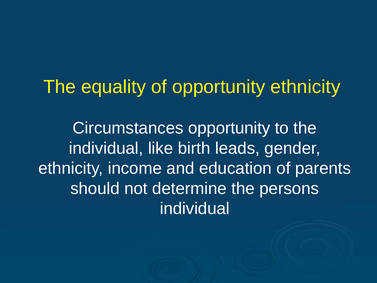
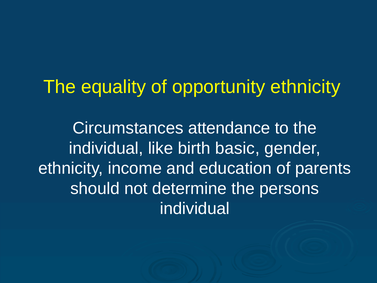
Circumstances opportunity: opportunity -> attendance (229, 128)
leads: leads -> basic (237, 148)
